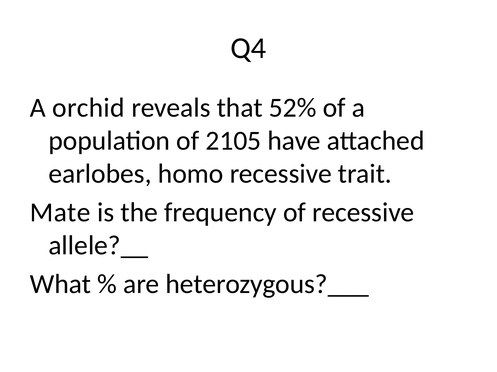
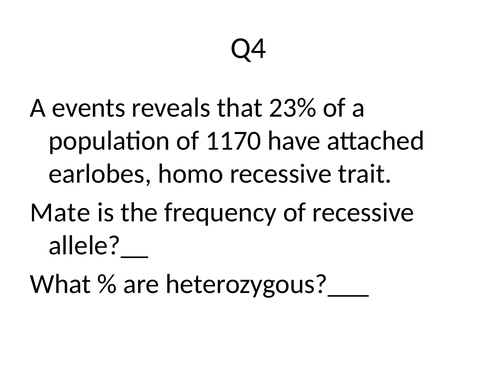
orchid: orchid -> events (89, 108)
52%: 52% -> 23% (293, 108)
2105: 2105 -> 1170 (233, 141)
